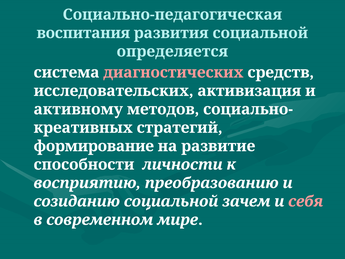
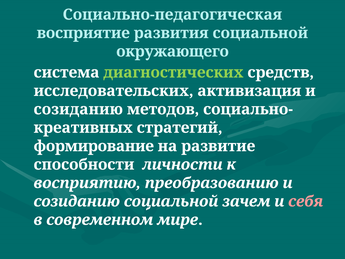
воспитания: воспитания -> восприятие (83, 33)
определяется: определяется -> окружающего (173, 51)
диагностических colour: pink -> light green (173, 72)
активному: активному -> созиданию (78, 109)
